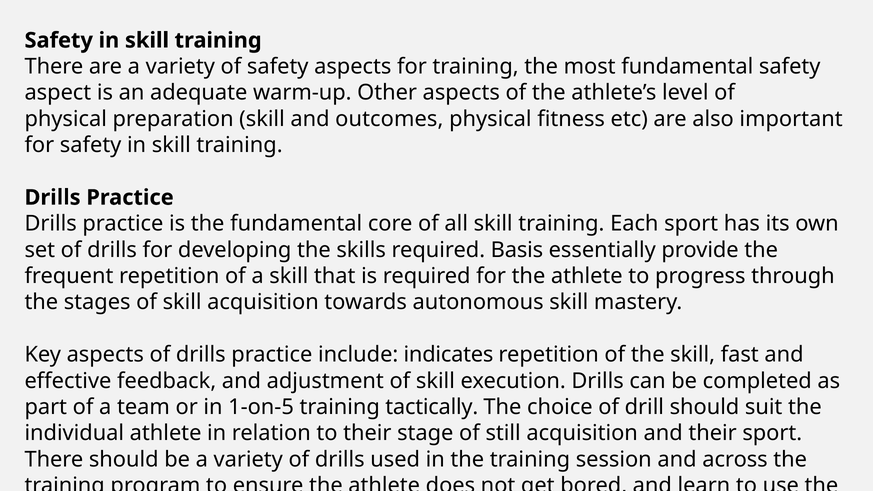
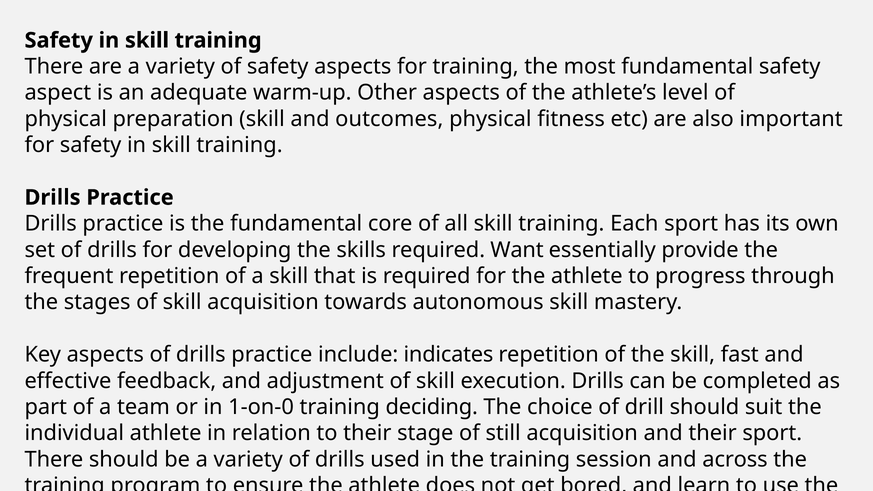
Basis: Basis -> Want (517, 250)
1-on-5: 1-on-5 -> 1-on-0 (261, 407)
tactically: tactically -> deciding (432, 407)
